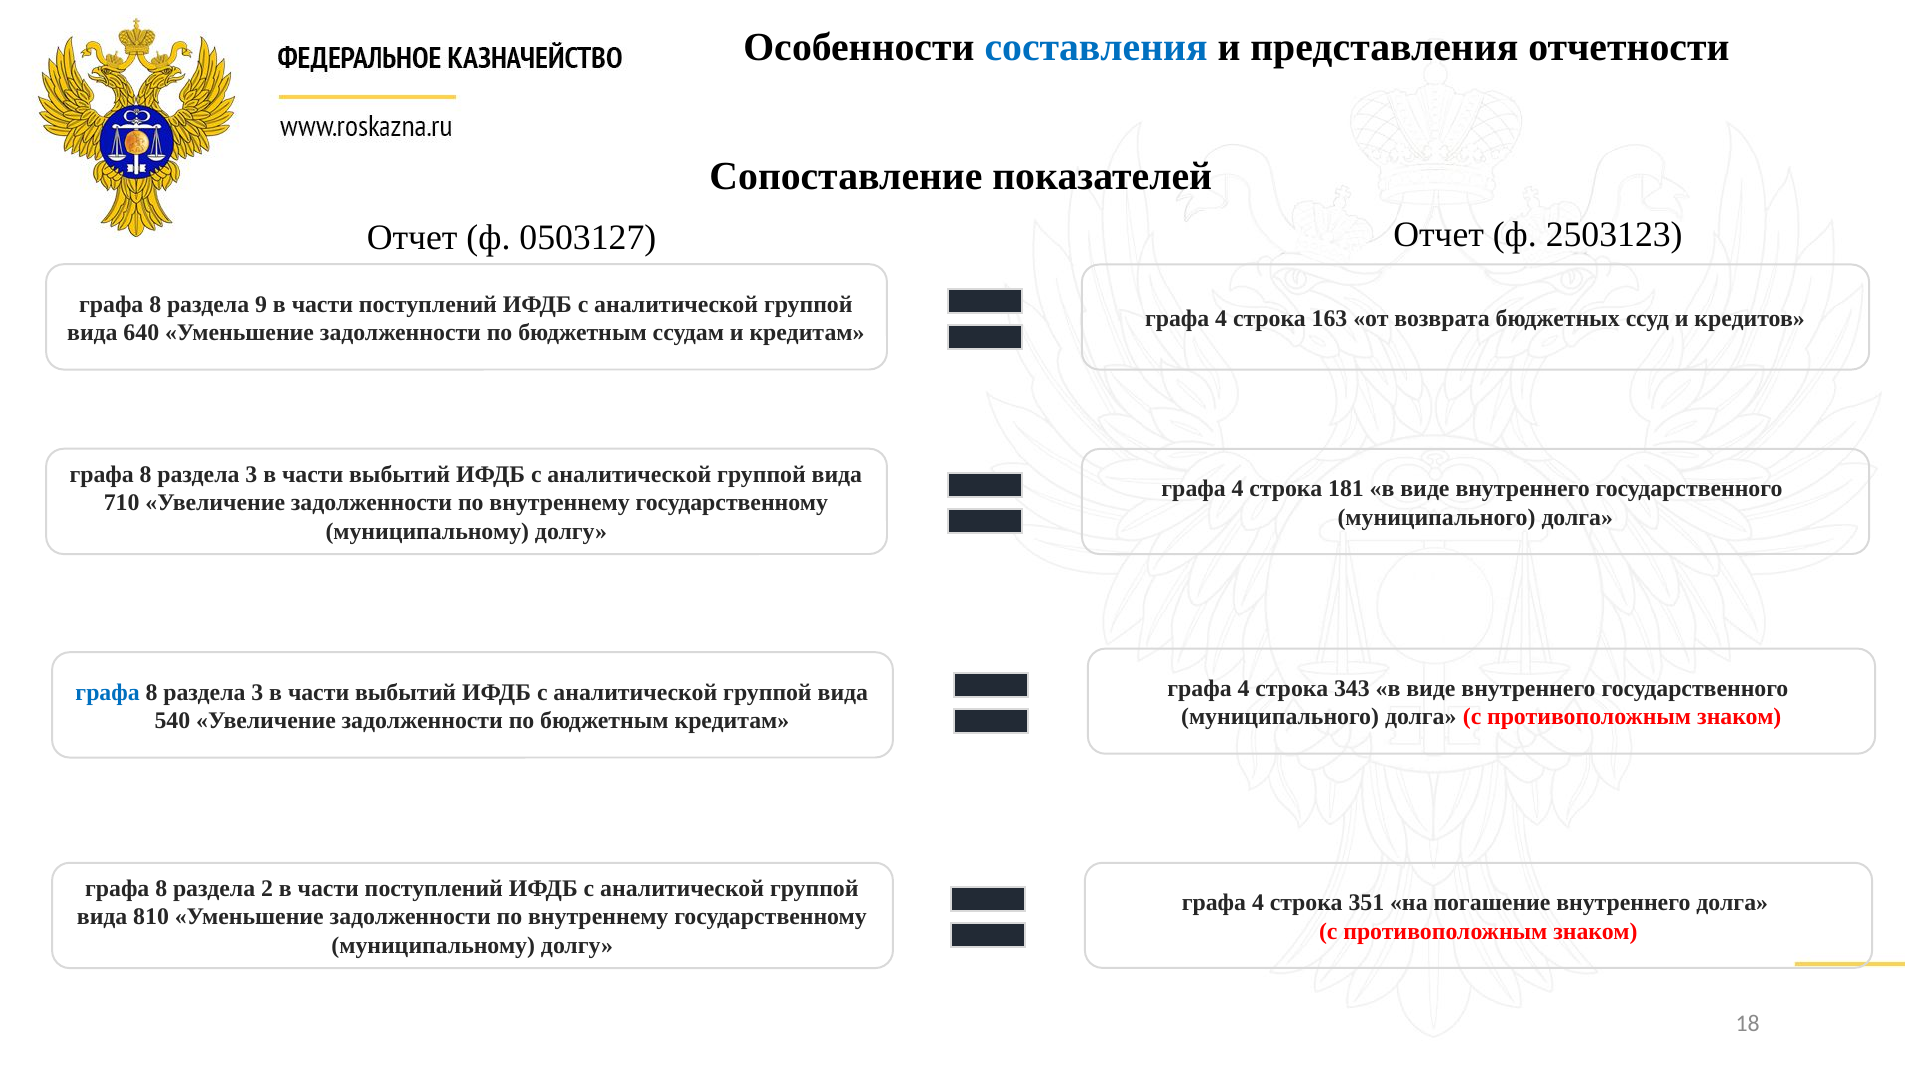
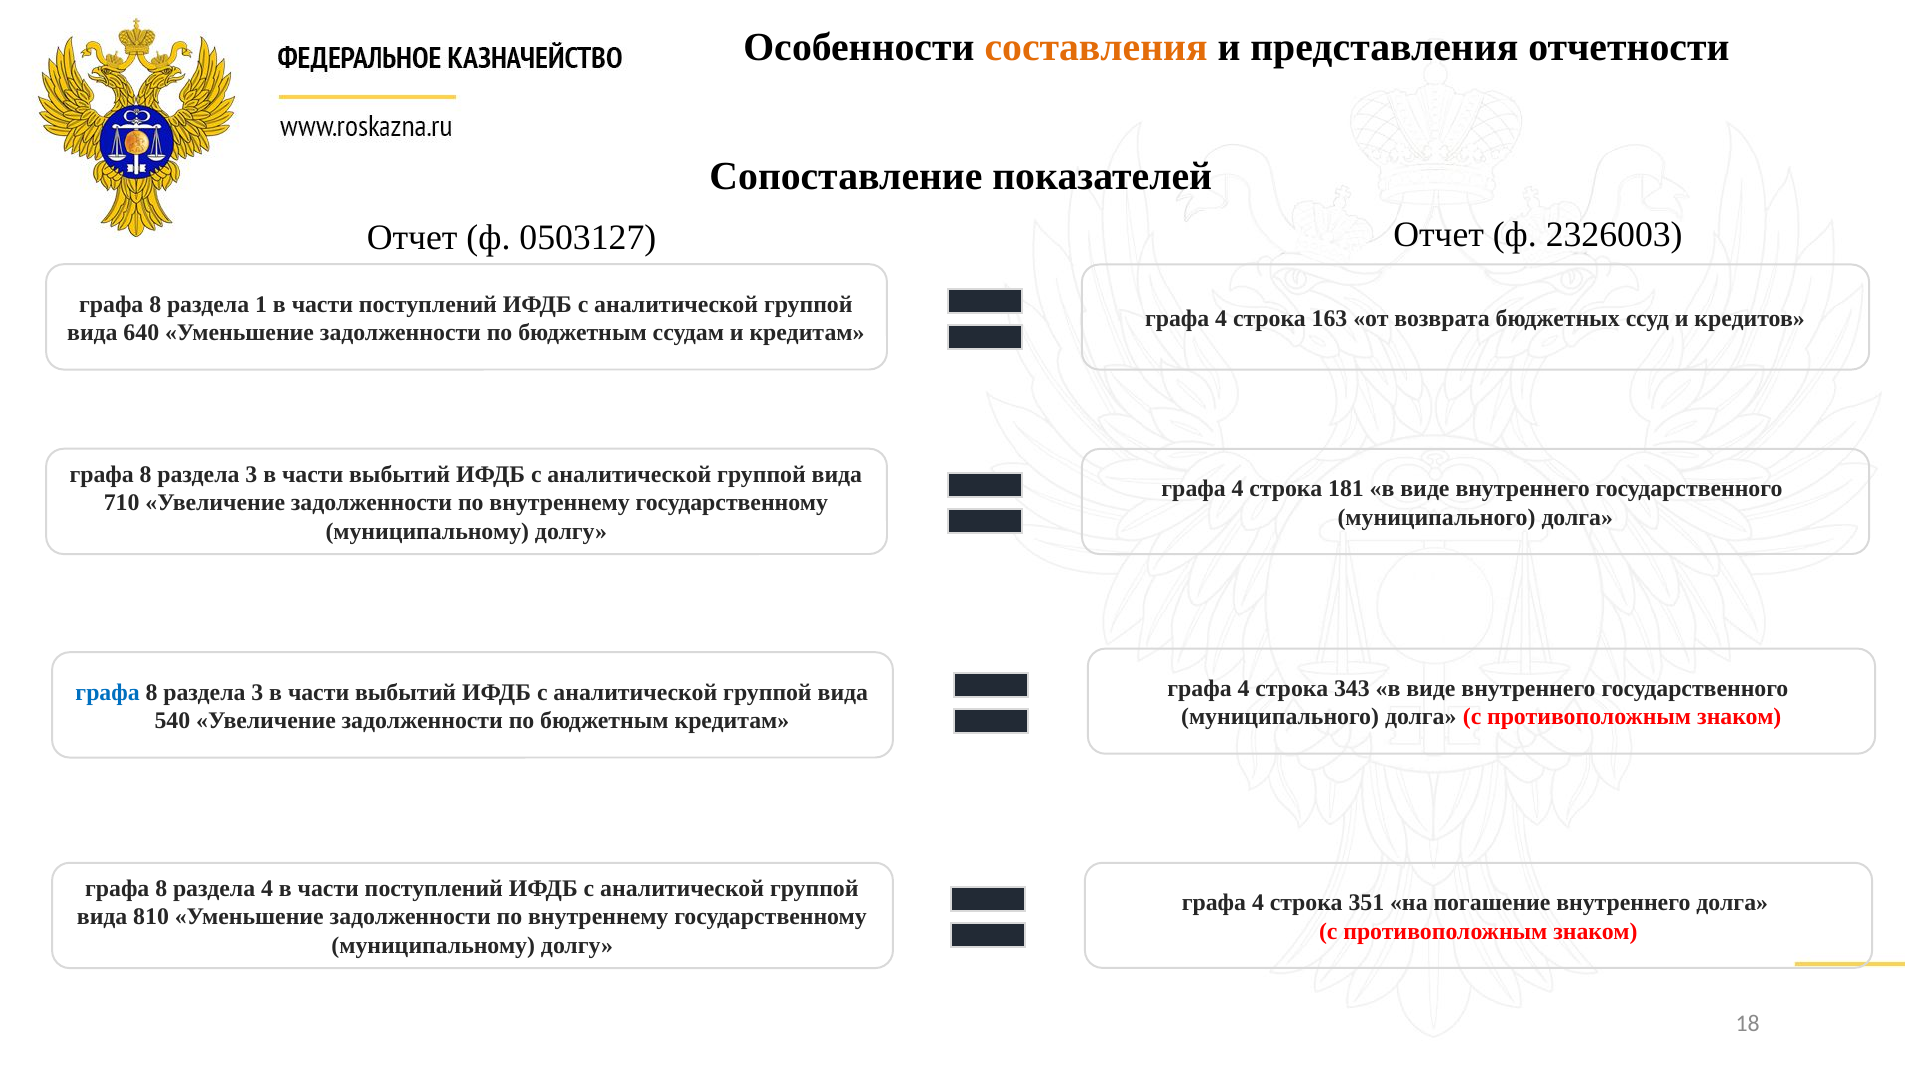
составления colour: blue -> orange (1096, 48)
2503123: 2503123 -> 2326003 (1614, 235)
9: 9 -> 1 (261, 304)
раздела 2: 2 -> 4 (267, 888)
